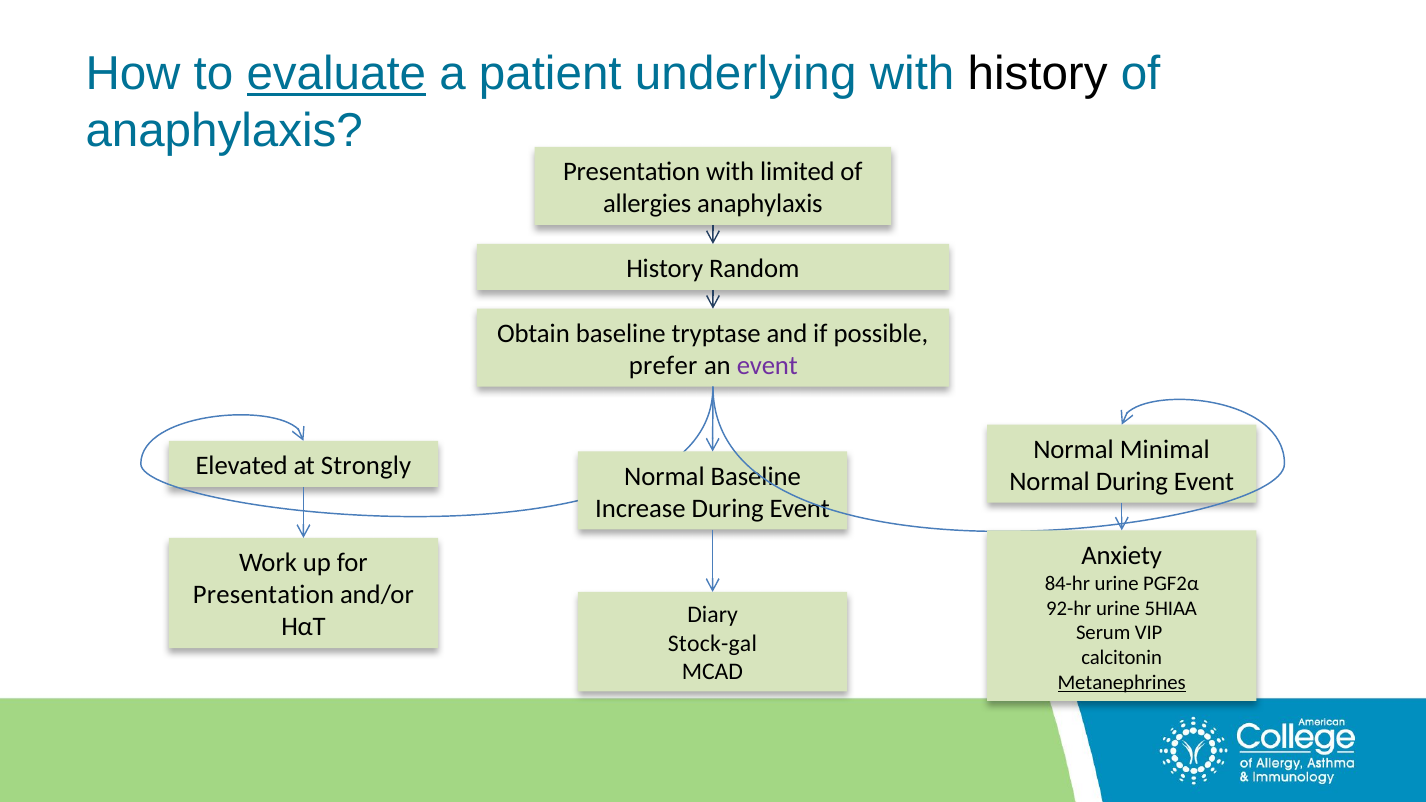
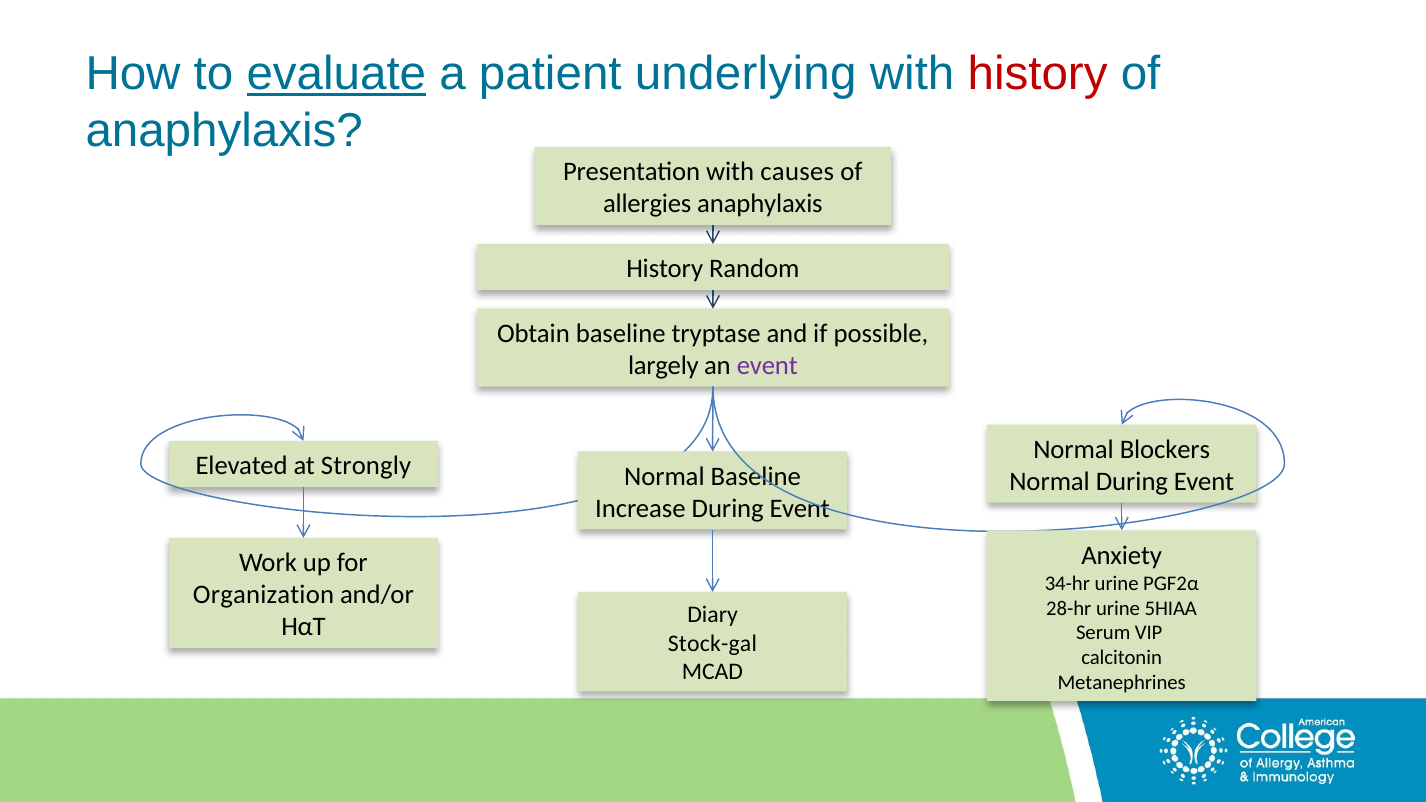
history colour: black -> red (1038, 74)
limited: limited -> causes (797, 172)
prefer: prefer -> largely (663, 366)
Minimal: Minimal -> Blockers (1165, 450)
84-hr: 84-hr -> 34-hr (1067, 583)
Presentation: Presentation -> Organization (264, 595)
92-hr: 92-hr -> 28-hr (1069, 608)
Metanephrines underline: present -> none (1122, 683)
